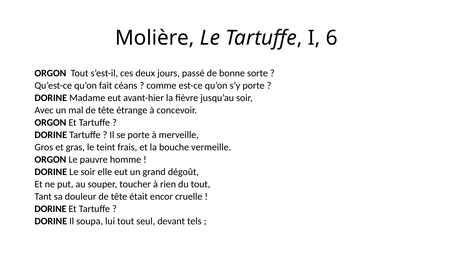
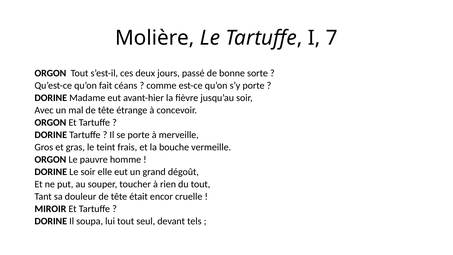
6: 6 -> 7 (332, 38)
DORINE: DORINE -> MIROIR (50, 209)
